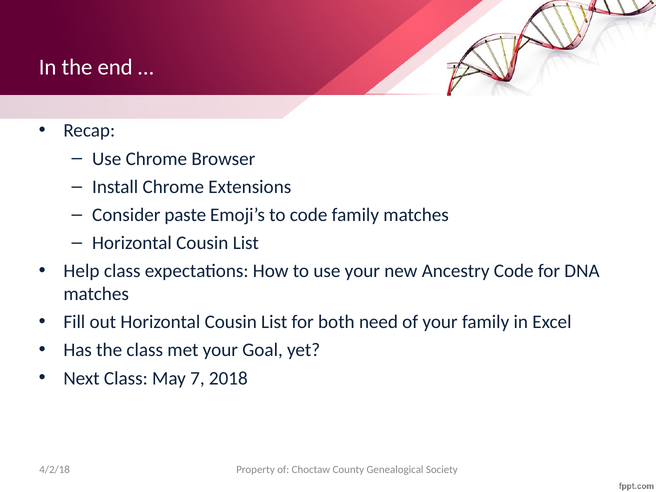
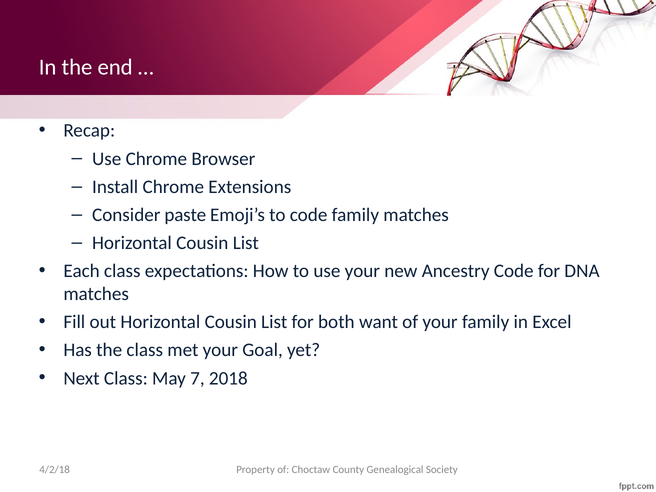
Help: Help -> Each (82, 271)
need: need -> want (378, 322)
